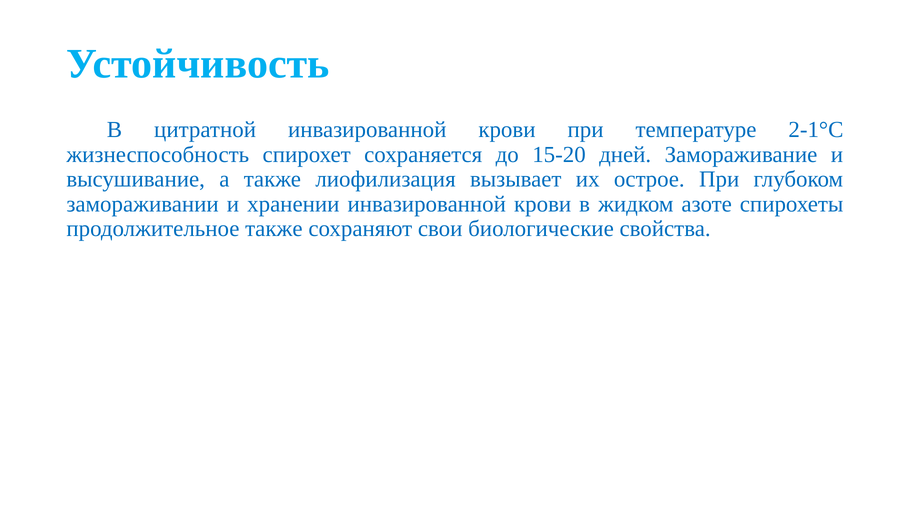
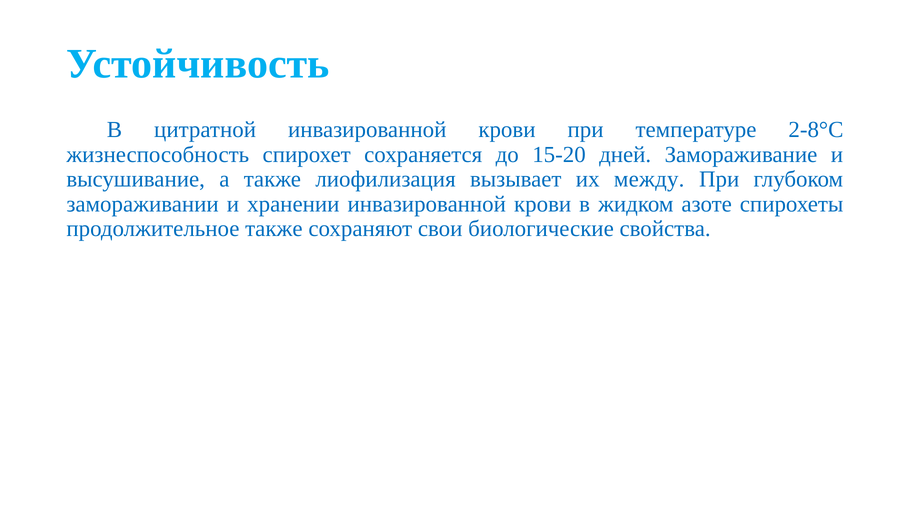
2-1°С: 2-1°С -> 2-8°С (816, 130)
острое: острое -> между (649, 179)
